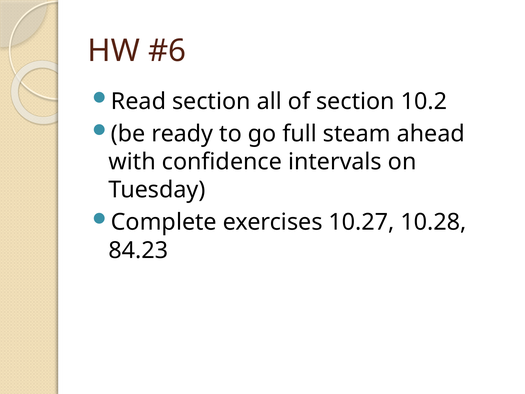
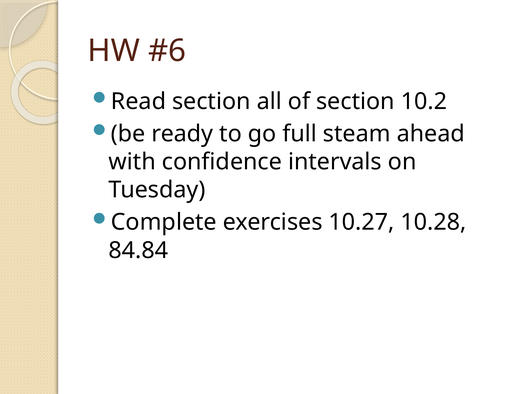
84.23: 84.23 -> 84.84 (138, 250)
